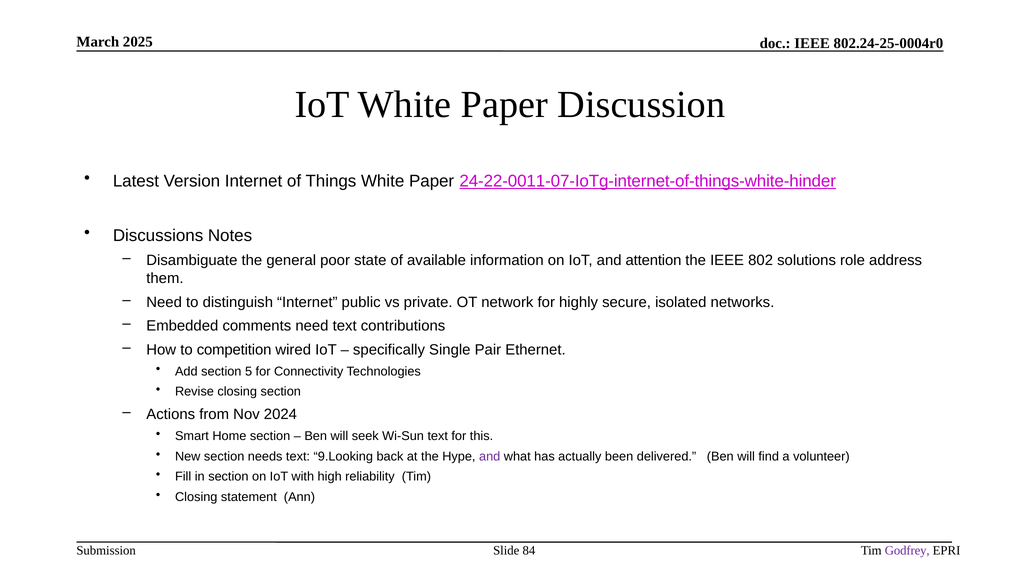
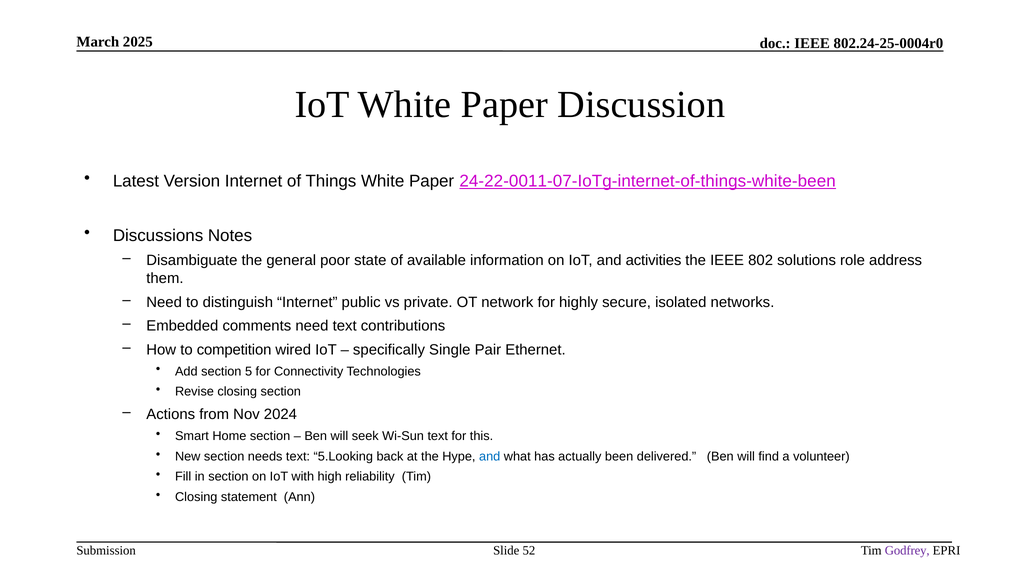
24-22-0011-07-IoTg-internet-of-things-white-hinder: 24-22-0011-07-IoTg-internet-of-things-white-hinder -> 24-22-0011-07-IoTg-internet-of-things-white-been (648, 181)
attention: attention -> activities (653, 260)
9.Looking: 9.Looking -> 5.Looking (343, 456)
and colour: purple -> blue (490, 456)
84: 84 -> 52 (529, 550)
